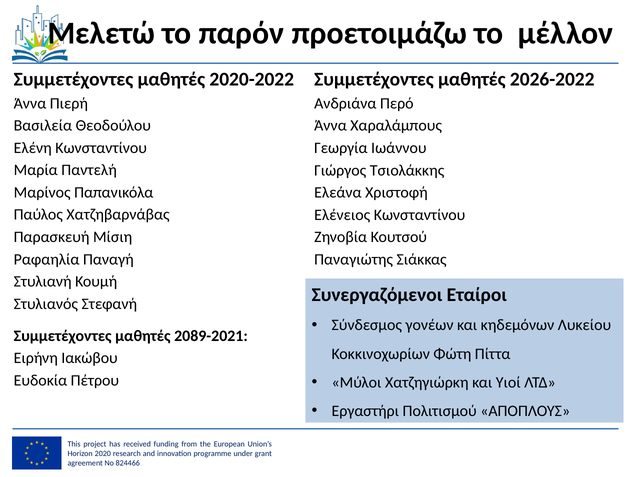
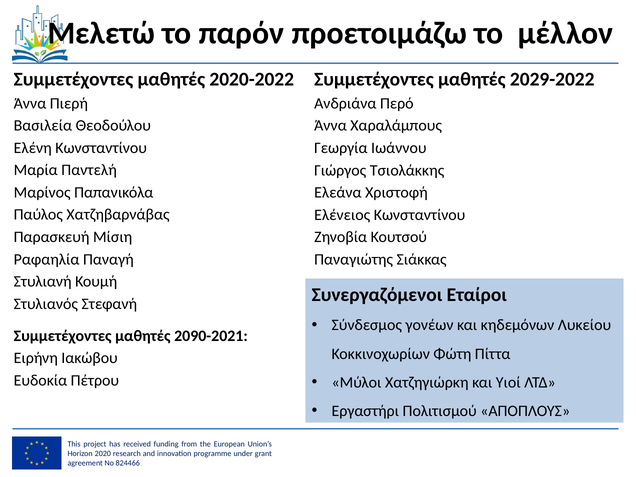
2026-2022: 2026-2022 -> 2029-2022 (552, 79)
2089-2021: 2089-2021 -> 2090-2021 (211, 336)
